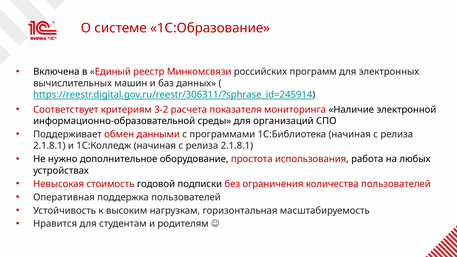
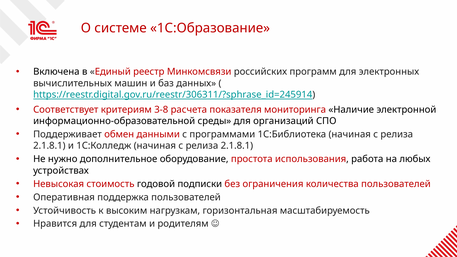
3-2: 3-2 -> 3-8 (161, 110)
